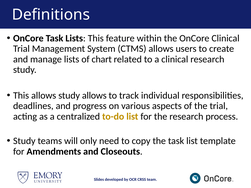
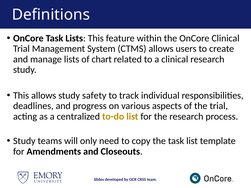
study allows: allows -> safety (94, 96)
